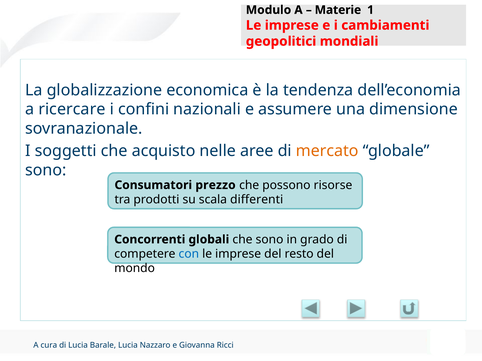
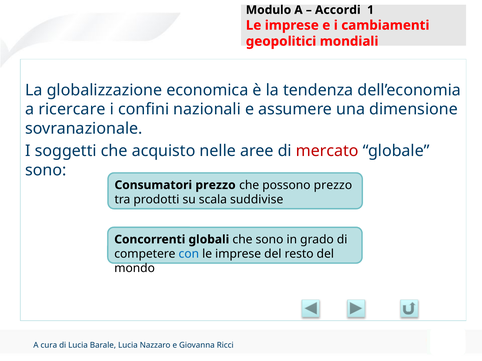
Materie: Materie -> Accordi (338, 10)
mercato colour: orange -> red (327, 151)
possono risorse: risorse -> prezzo (333, 185)
differenti: differenti -> suddivise (257, 200)
